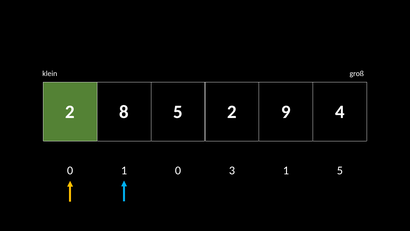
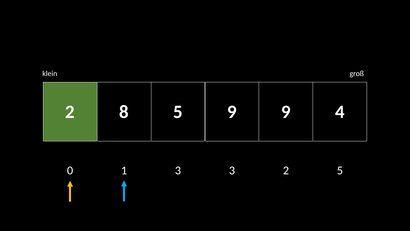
5 2: 2 -> 9 (232, 112)
1 0: 0 -> 3 (178, 170)
3 1: 1 -> 2 (286, 170)
